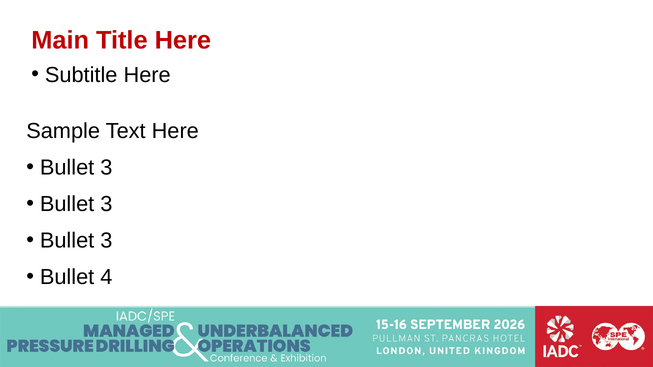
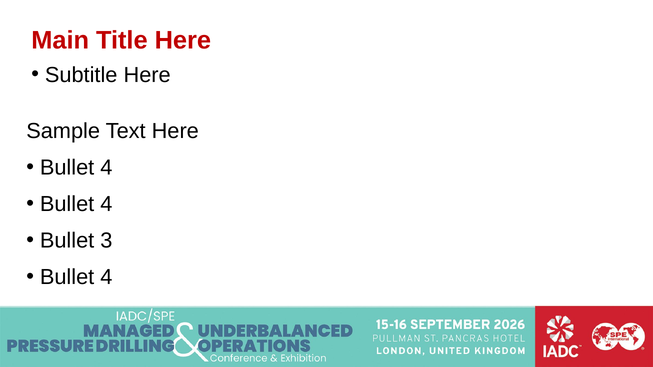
3: 3 -> 4 (106, 168)
3: 3 -> 4 (106, 204)
